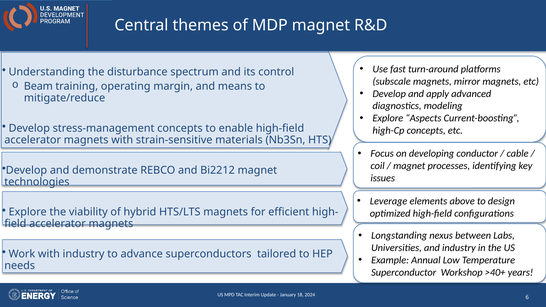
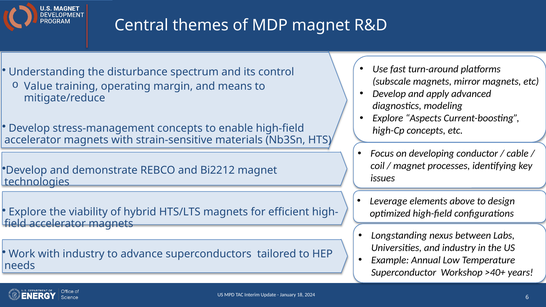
Beam: Beam -> Value (38, 86)
